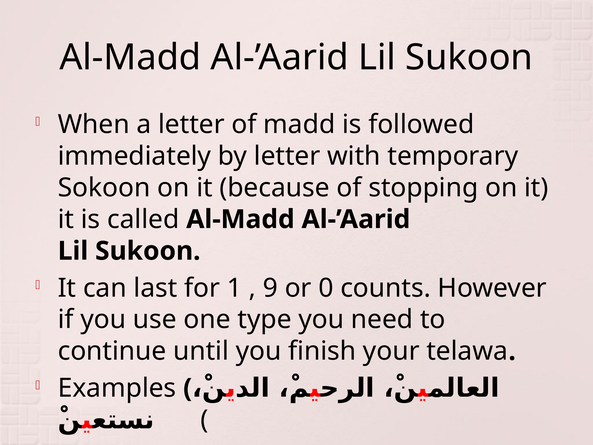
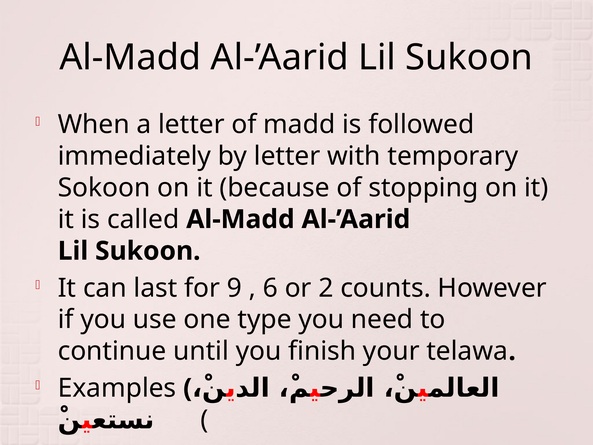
1: 1 -> 9 (235, 288)
9: 9 -> 6 (270, 288)
0: 0 -> 2 (326, 288)
